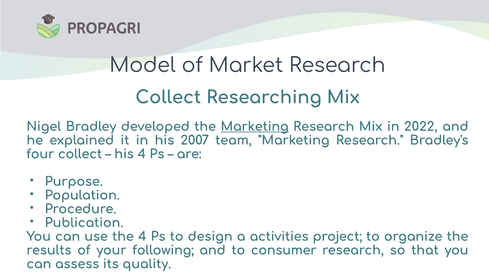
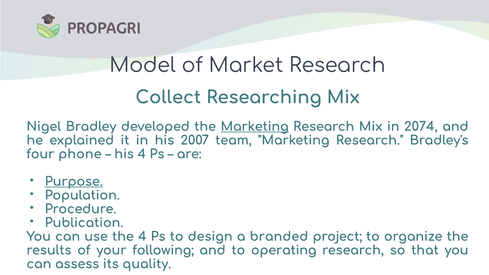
2022: 2022 -> 2074 (421, 127)
four collect: collect -> phone (80, 154)
Purpose underline: none -> present (74, 182)
activities: activities -> branded (279, 237)
consumer: consumer -> operating (284, 250)
